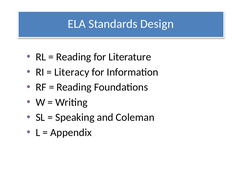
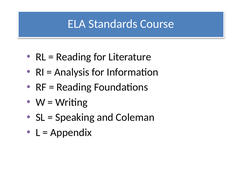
Design: Design -> Course (157, 24)
Literacy: Literacy -> Analysis (72, 72)
